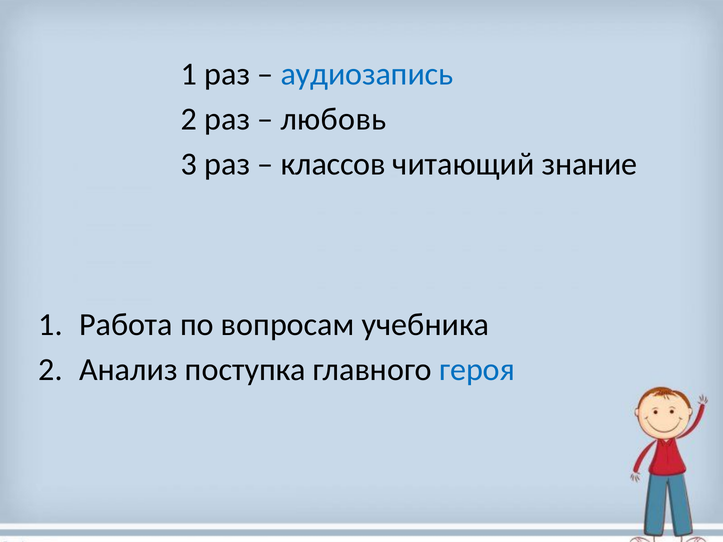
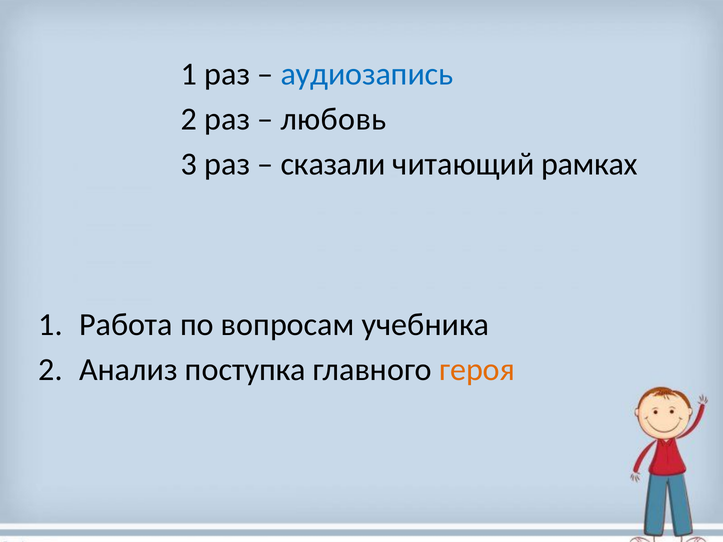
классов: классов -> сказали (333, 164)
знание: знание -> рамках (590, 164)
героя colour: blue -> orange (477, 370)
